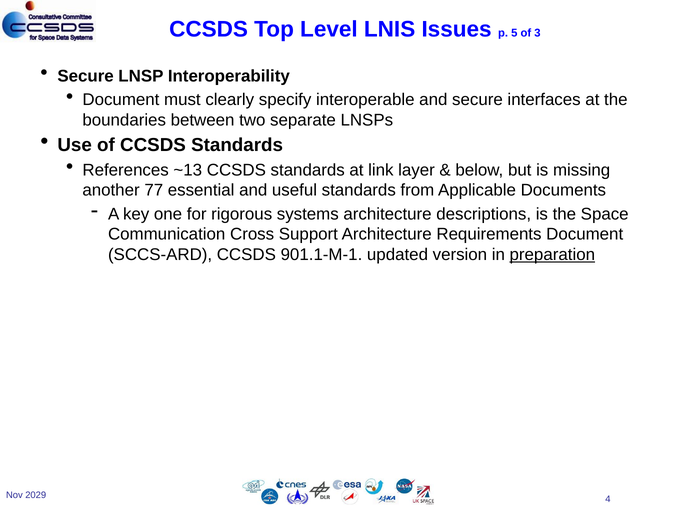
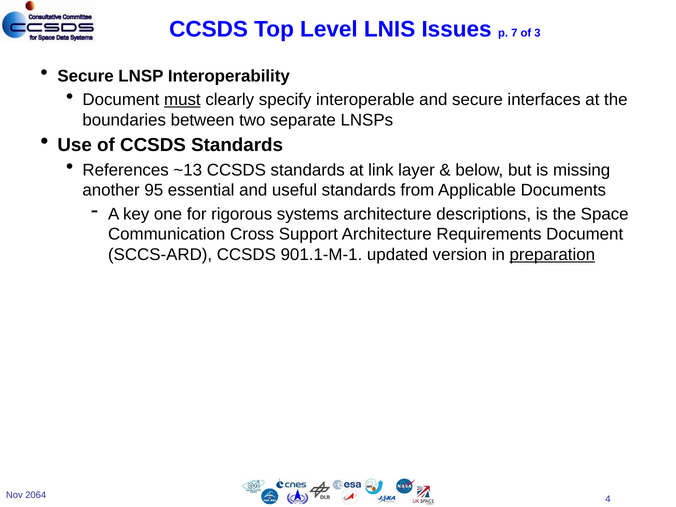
5: 5 -> 7 (514, 33)
must underline: none -> present (182, 100)
77: 77 -> 95 (154, 190)
2029: 2029 -> 2064 (36, 495)
